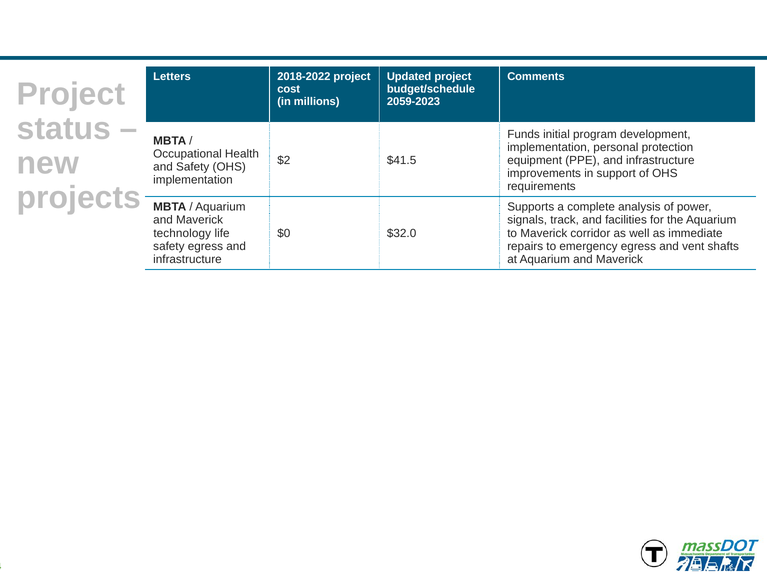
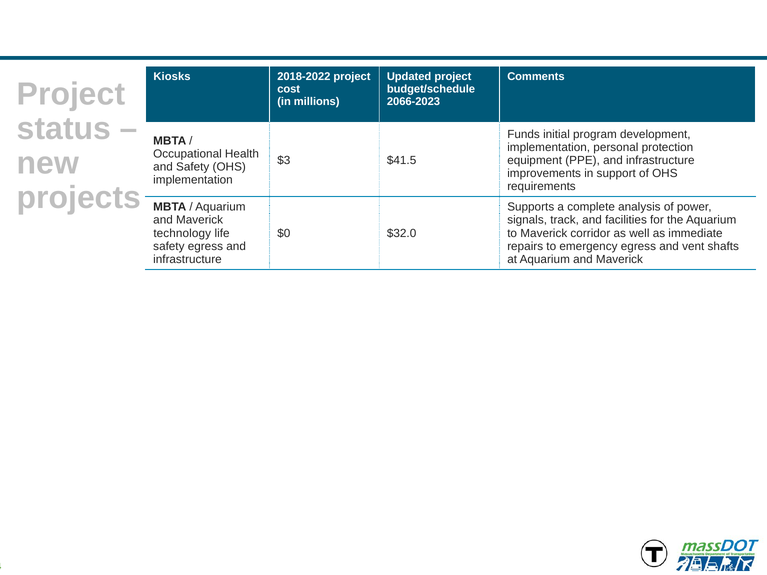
Letters: Letters -> Kiosks (172, 77)
2059-2023: 2059-2023 -> 2066-2023 (413, 101)
$2: $2 -> $3 (284, 160)
